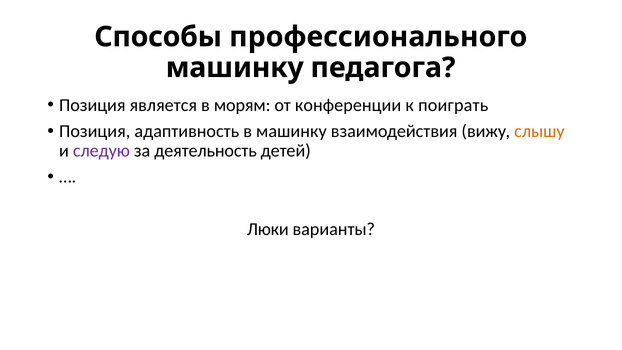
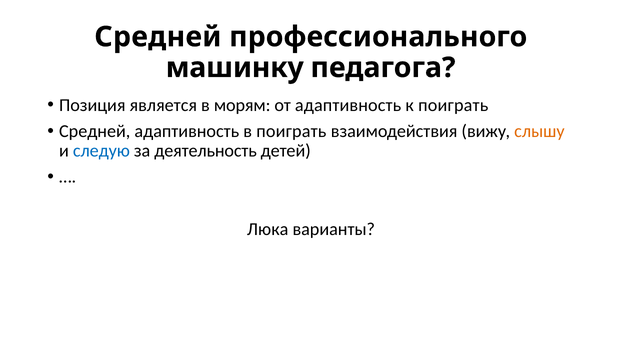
Способы: Способы -> Средней (158, 37)
от конференции: конференции -> адаптивность (348, 105)
Позиция: Позиция -> Средней (95, 131)
в машинку: машинку -> поиграть (291, 131)
следую colour: purple -> blue (101, 151)
Люки: Люки -> Люка (268, 229)
